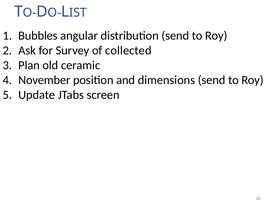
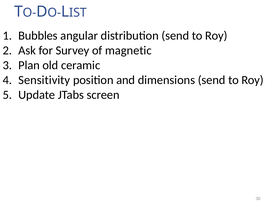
collected: collected -> magnetic (128, 50)
November: November -> Sensitivity (44, 80)
